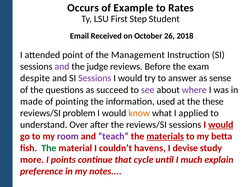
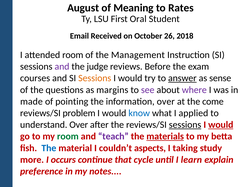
Occurs: Occurs -> August (83, 8)
Example: Example -> Meaning (134, 8)
Step: Step -> Oral (138, 19)
attended point: point -> room (73, 55)
despite: despite -> courses (35, 78)
Sessions colour: purple -> orange (95, 78)
answer underline: none -> present (182, 78)
succeed: succeed -> margins (112, 90)
information used: used -> over (166, 101)
these: these -> come (213, 101)
know colour: orange -> blue (139, 113)
sessions underline: none -> present (185, 125)
room colour: purple -> green (68, 136)
The colour: green -> blue (49, 148)
havens: havens -> aspects (150, 148)
devise: devise -> taking (185, 148)
points: points -> occurs (63, 159)
much: much -> learn (191, 159)
